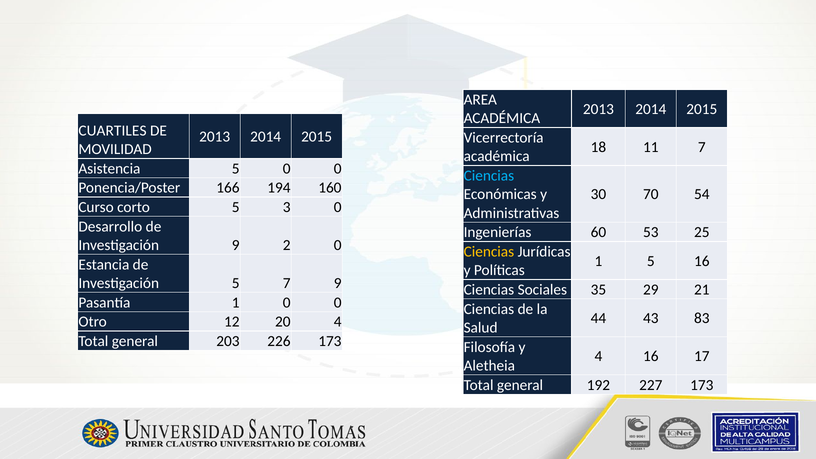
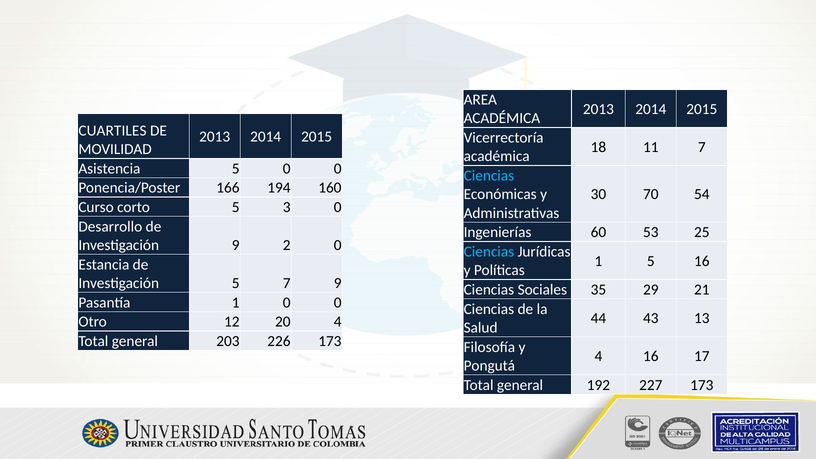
Ciencias colour: yellow -> light blue (489, 252)
83: 83 -> 13 (702, 318)
Aletheia: Aletheia -> Pongutá (489, 366)
